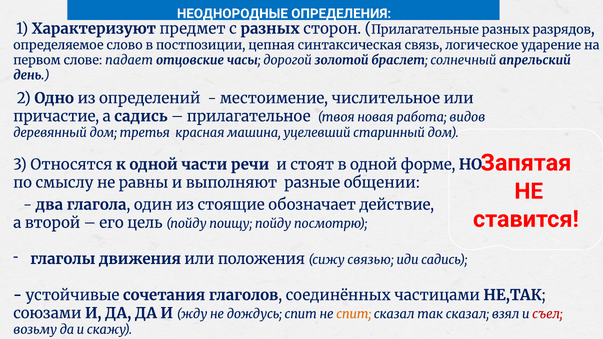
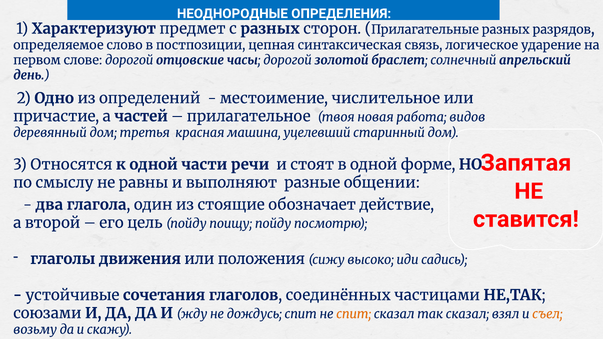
слове падает: падает -> дорогой (129, 60)
а садись: садись -> частей (141, 116)
связью: связью -> высоко (371, 260)
съел colour: red -> orange (547, 314)
